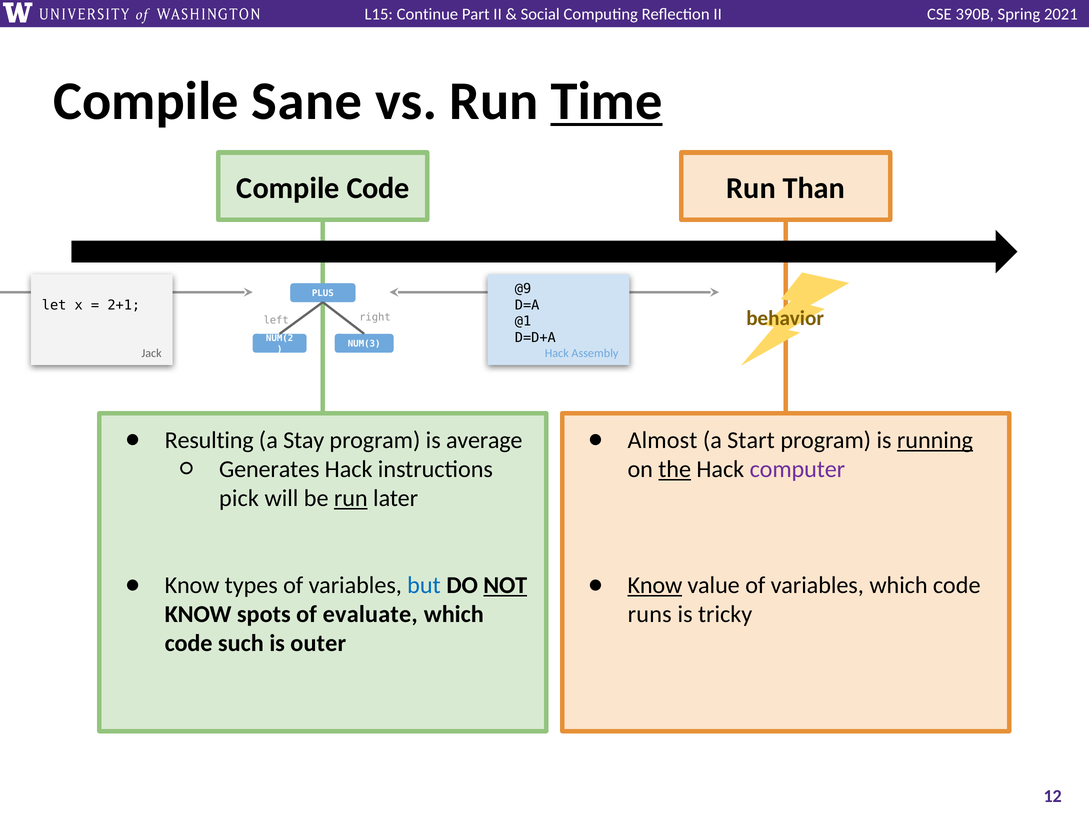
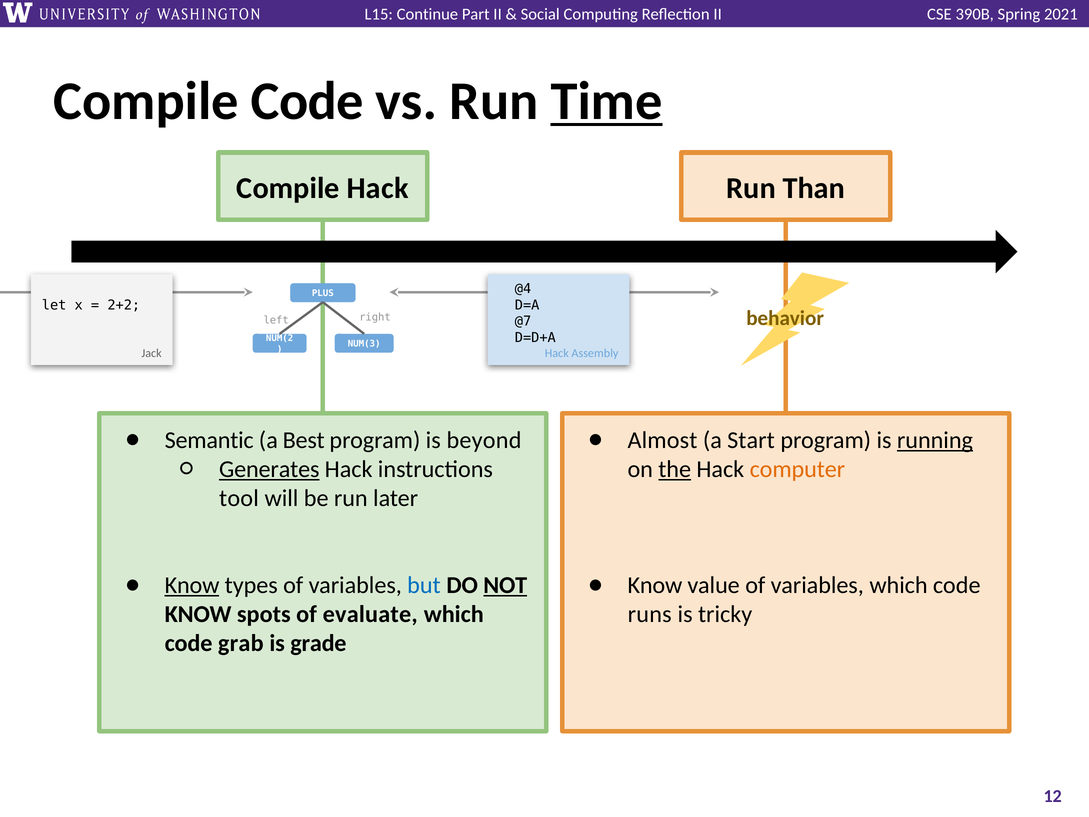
Compile Sane: Sane -> Code (307, 101)
Compile Code: Code -> Hack (378, 188)
@9: @9 -> @4 (523, 289)
2+1: 2+1 -> 2+2 (124, 305)
@1: @1 -> @7 (523, 321)
Resulting: Resulting -> Semantic (209, 440)
Stay: Stay -> Best (304, 440)
average: average -> beyond (484, 440)
Generates underline: none -> present (269, 469)
computer colour: purple -> orange (797, 469)
pick: pick -> tool (239, 498)
run underline: present -> none (351, 498)
Know underline: none -> present (192, 585)
Know underline: present -> none (655, 585)
such: such -> grab (241, 643)
outer: outer -> grade (318, 643)
